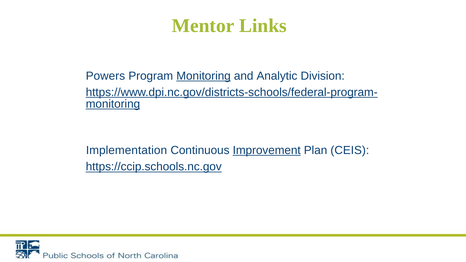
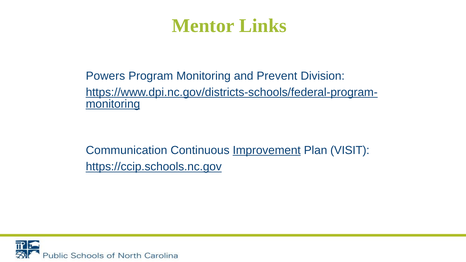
Monitoring underline: present -> none (204, 76)
Analytic: Analytic -> Prevent (277, 76)
Implementation: Implementation -> Communication (127, 151)
CEIS: CEIS -> VISIT (350, 151)
